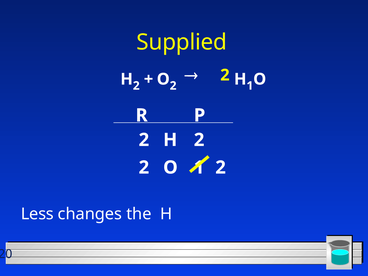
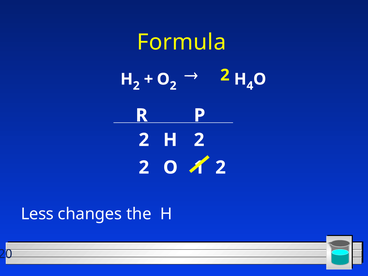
Supplied: Supplied -> Formula (182, 42)
H 1: 1 -> 4 (250, 86)
